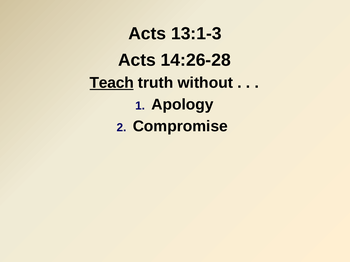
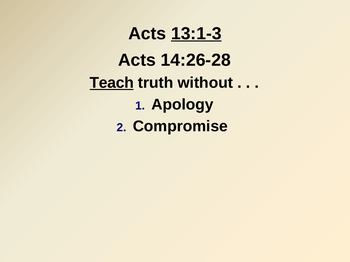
13:1-3 underline: none -> present (196, 34)
